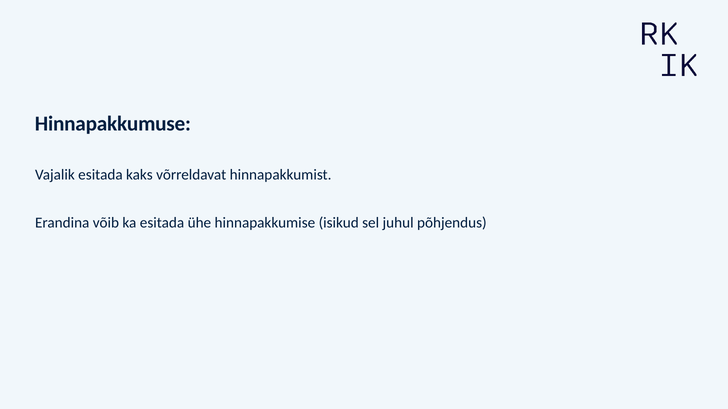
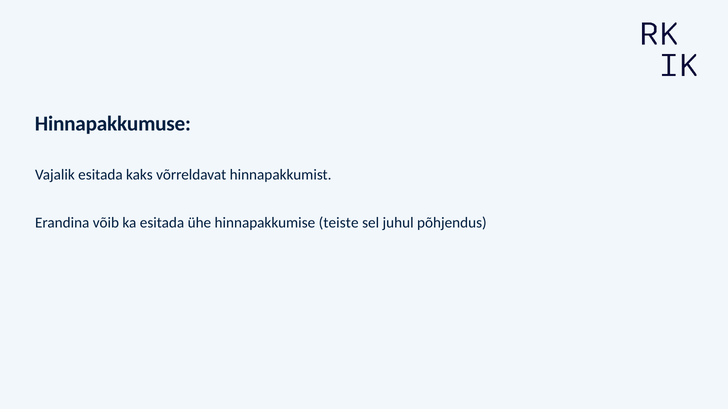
isikud: isikud -> teiste (339, 223)
